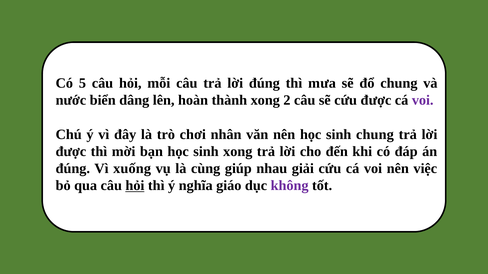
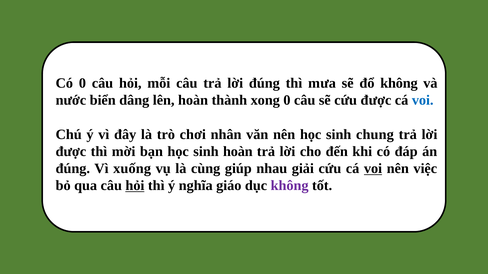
Có 5: 5 -> 0 (82, 83)
đổ chung: chung -> không (399, 83)
xong 2: 2 -> 0 (287, 100)
voi colour: purple -> blue (423, 100)
sinh xong: xong -> hoàn (238, 152)
voi underline: none -> present (373, 169)
